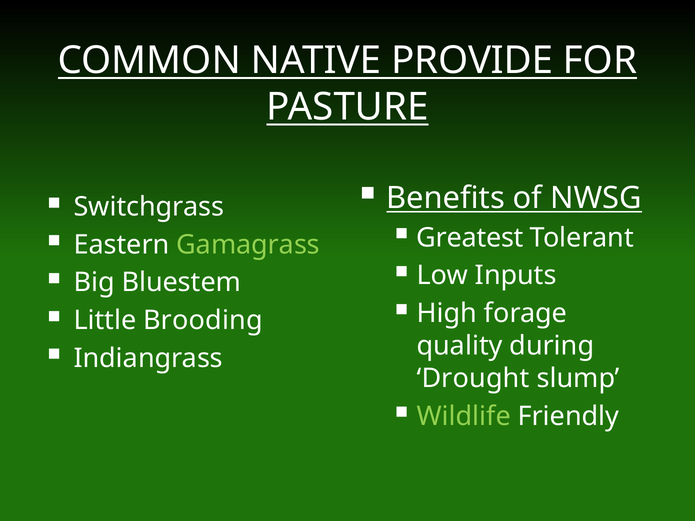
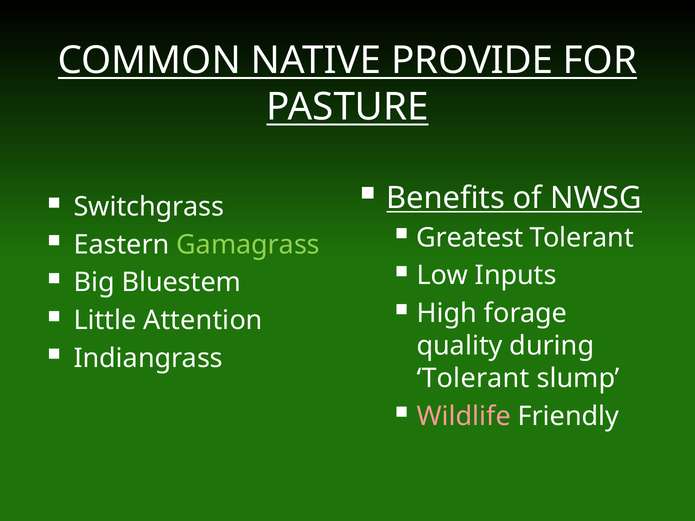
Brooding: Brooding -> Attention (203, 321)
Drought: Drought -> Tolerant (473, 378)
Wildlife colour: light green -> pink (464, 416)
